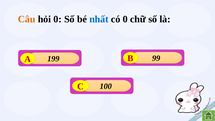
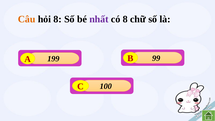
hỏi 0: 0 -> 8 (58, 19)
nhất colour: blue -> purple (99, 19)
có 0: 0 -> 8 (125, 19)
